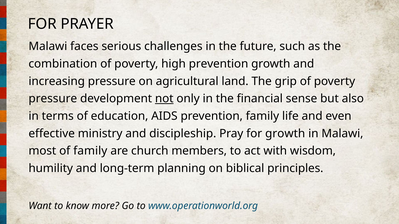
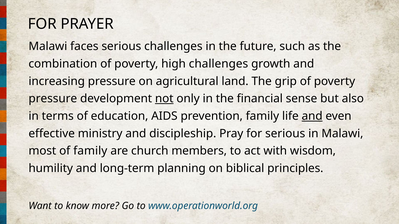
high prevention: prevention -> challenges (218, 64)
and underline: none -> present (312, 116)
for growth: growth -> serious (285, 134)
